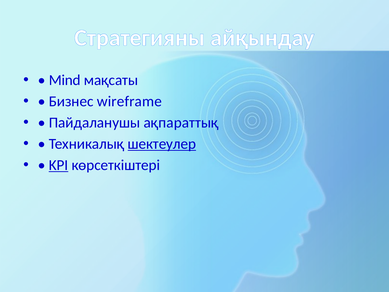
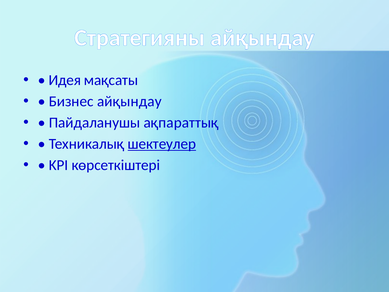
Mind: Mind -> Идея (65, 80)
Бизнес wireframe: wireframe -> айқындау (129, 101)
KPI underline: present -> none (59, 165)
